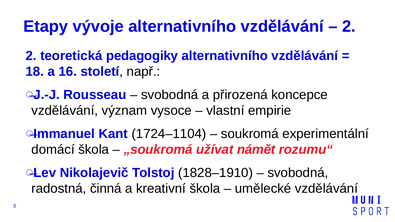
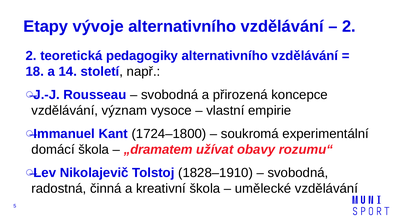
16: 16 -> 14 (68, 72)
1724–1104: 1724–1104 -> 1724–1800 (169, 134)
„soukromá: „soukromá -> „dramatem (158, 150)
námět: námět -> obavy (256, 150)
